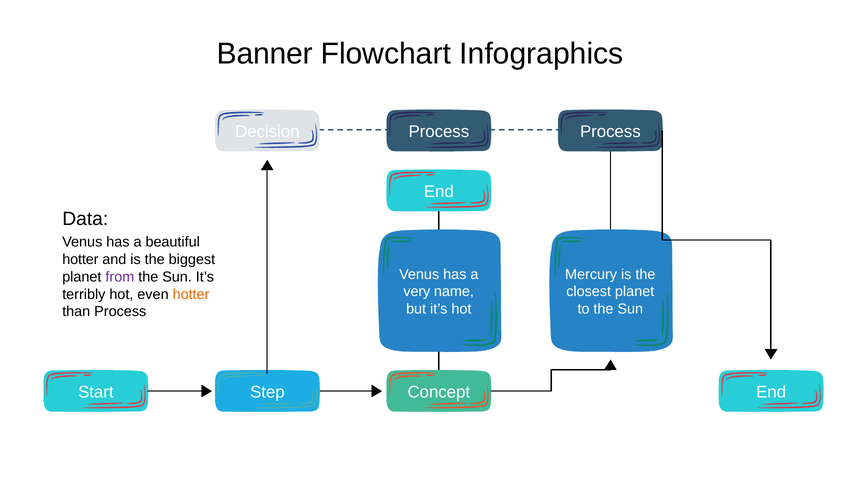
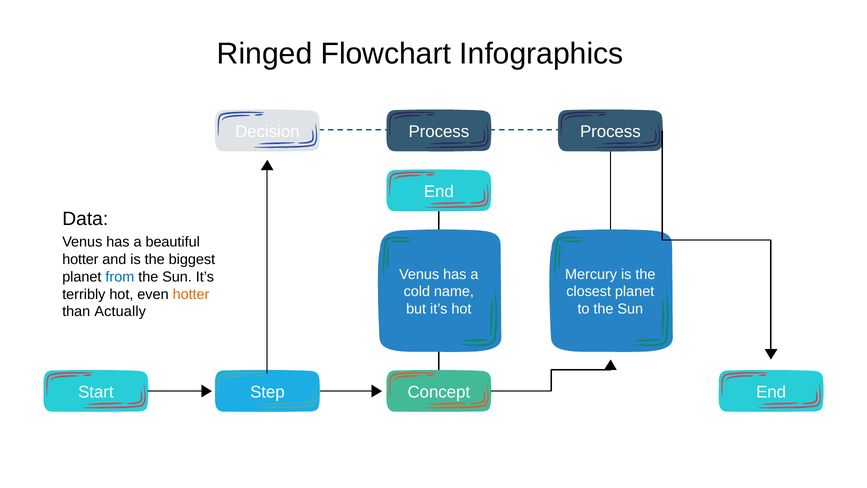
Banner: Banner -> Ringed (265, 54)
from colour: purple -> blue (120, 277)
very: very -> cold (417, 292)
than Process: Process -> Actually (120, 311)
